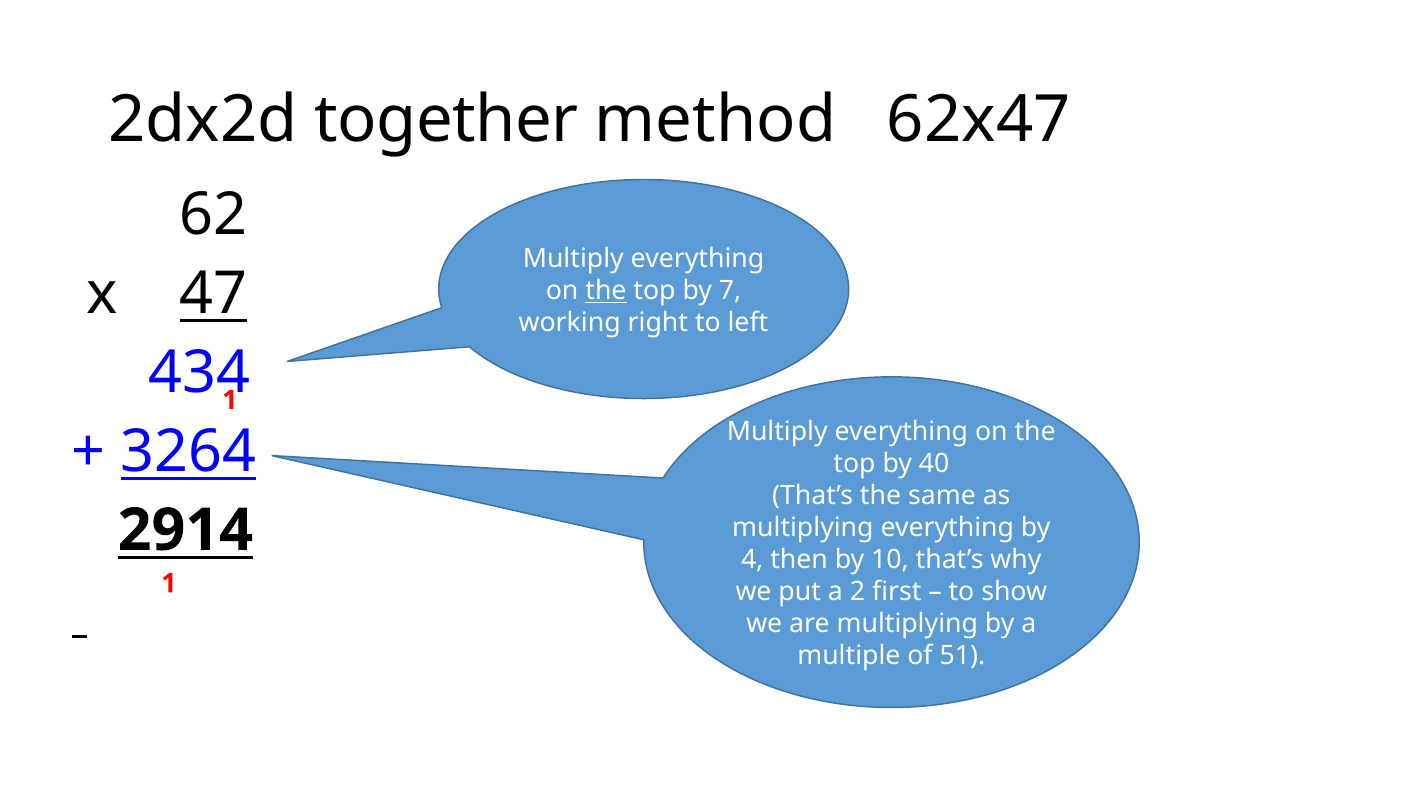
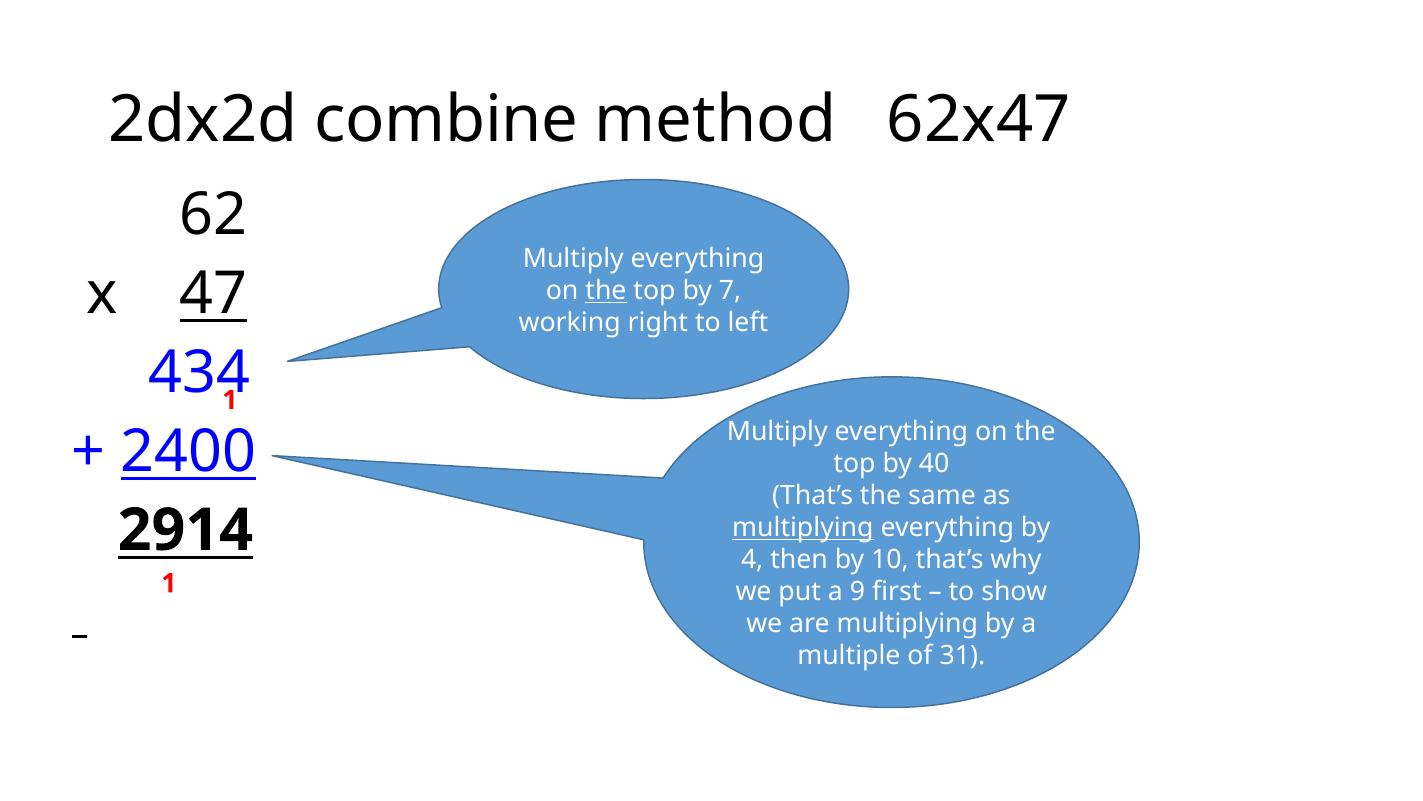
together: together -> combine (446, 120)
3264: 3264 -> 2400 (189, 451)
multiplying underline: none -> present (803, 528)
2: 2 -> 9 (857, 592)
51: 51 -> 31 (962, 656)
